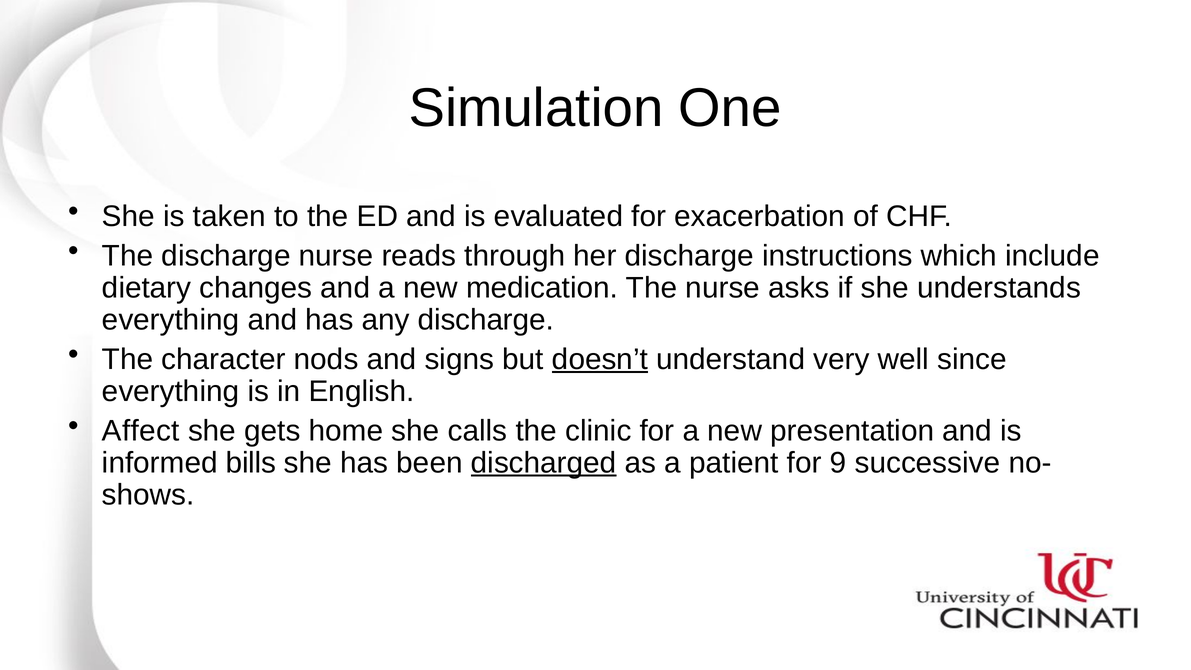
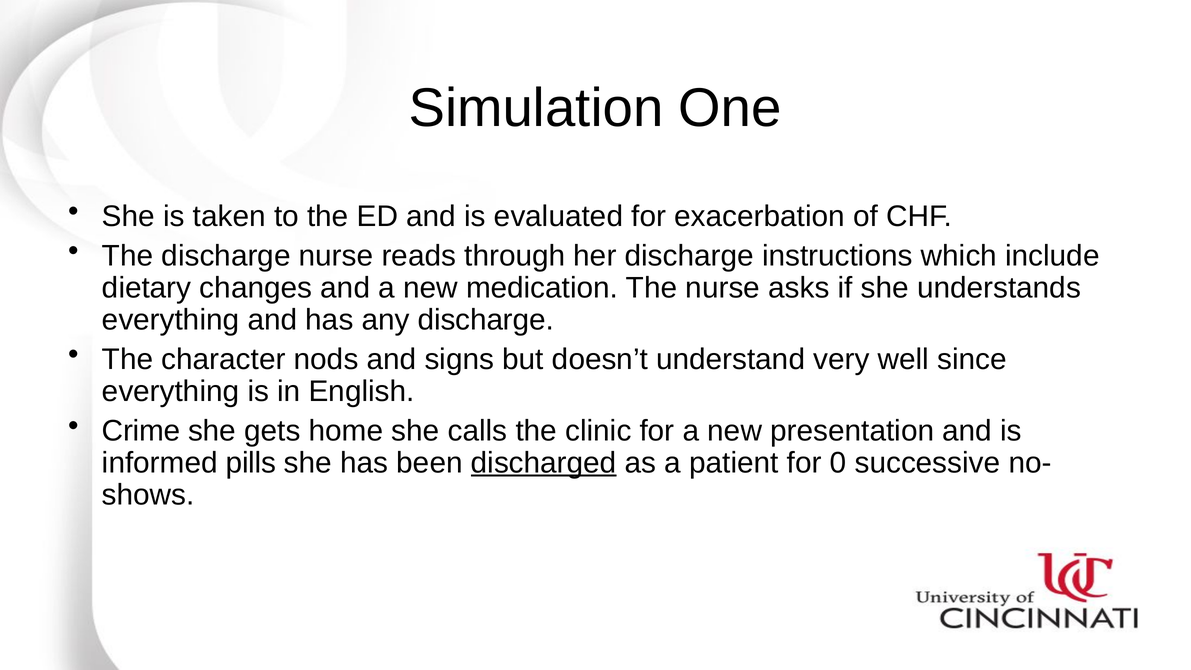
doesn’t underline: present -> none (600, 359)
Affect: Affect -> Crime (141, 431)
bills: bills -> pills (251, 463)
9: 9 -> 0 (838, 463)
